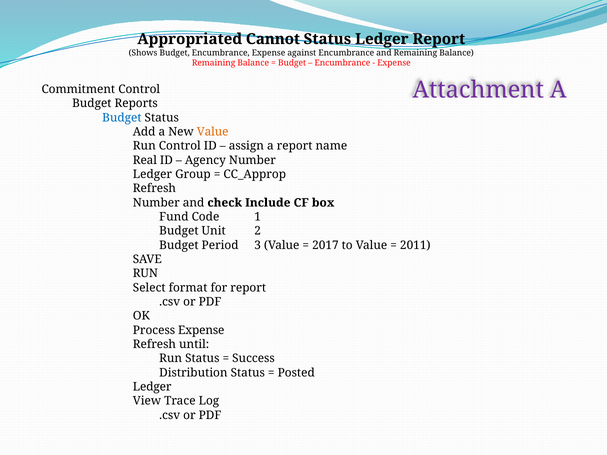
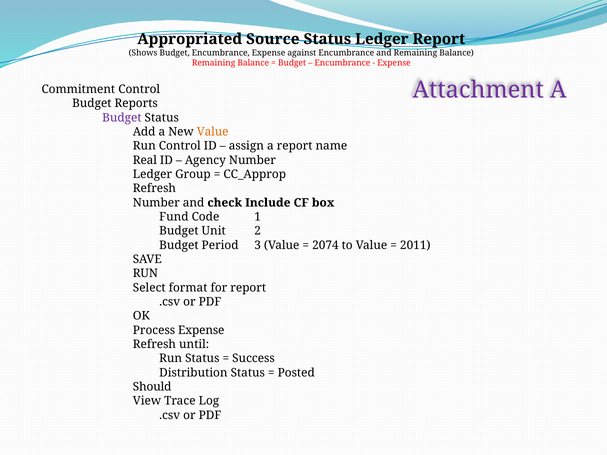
Cannot: Cannot -> Source (273, 39)
Budget colour: blue -> purple (122, 118)
2017: 2017 -> 2074 (325, 245)
Ledger: Ledger -> Should (152, 387)
